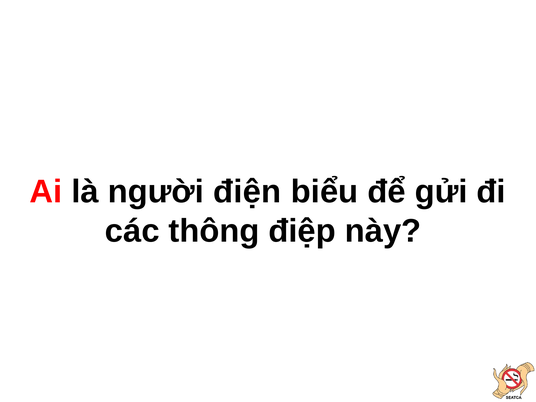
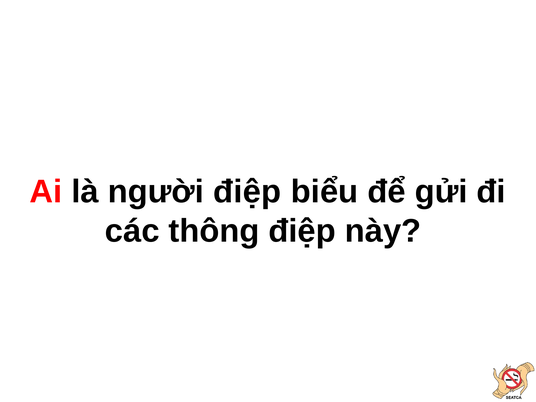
người điện: điện -> điệp (247, 192)
